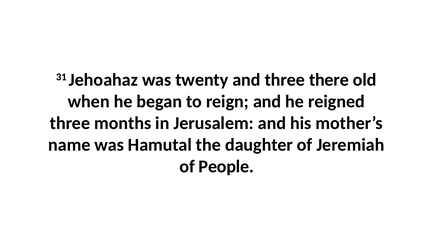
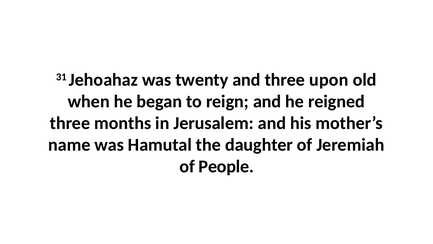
there: there -> upon (329, 80)
